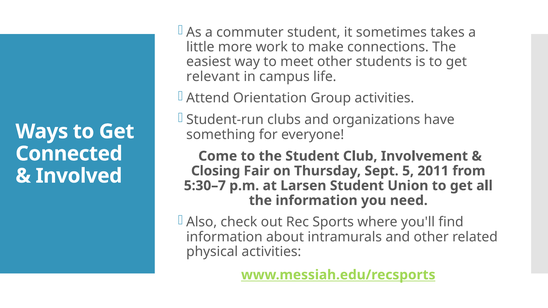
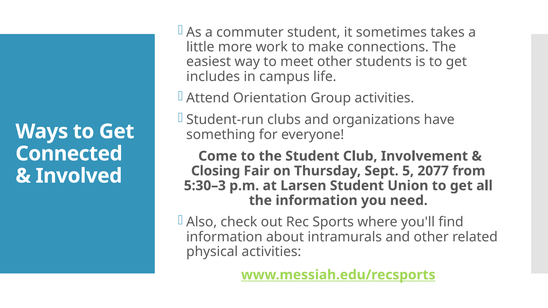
relevant: relevant -> includes (213, 77)
2011: 2011 -> 2077 (433, 171)
5:30–7: 5:30–7 -> 5:30–3 (205, 186)
